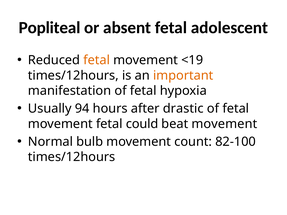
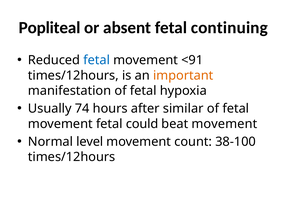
adolescent: adolescent -> continuing (229, 28)
fetal colour: orange -> blue (97, 60)
<19: <19 -> <91 (192, 60)
94: 94 -> 74 (82, 109)
drastic: drastic -> similar (183, 109)
bulb: bulb -> level (90, 142)
82-100: 82-100 -> 38-100 (236, 142)
